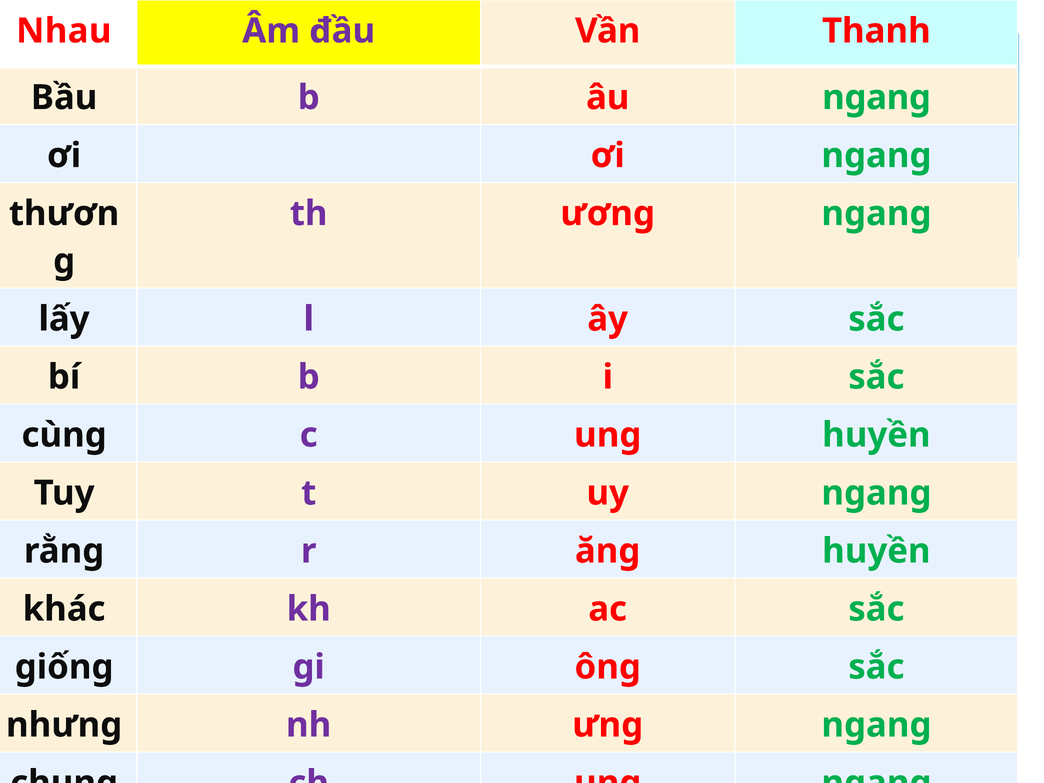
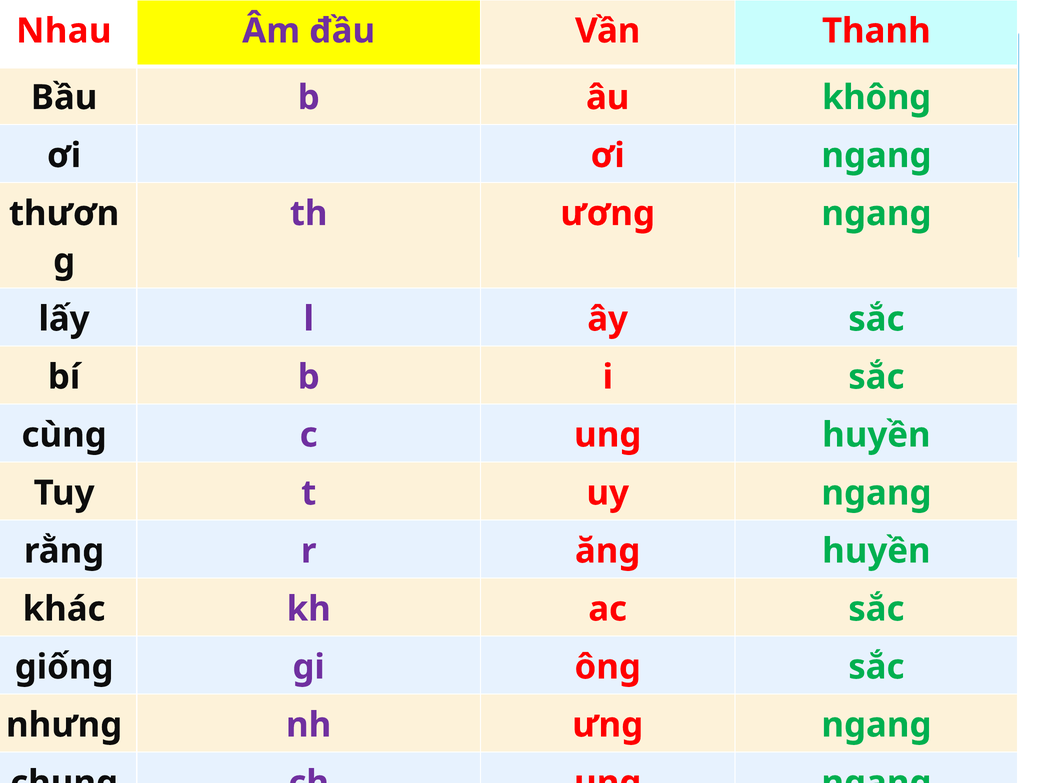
âu ngang: ngang -> không (877, 98)
